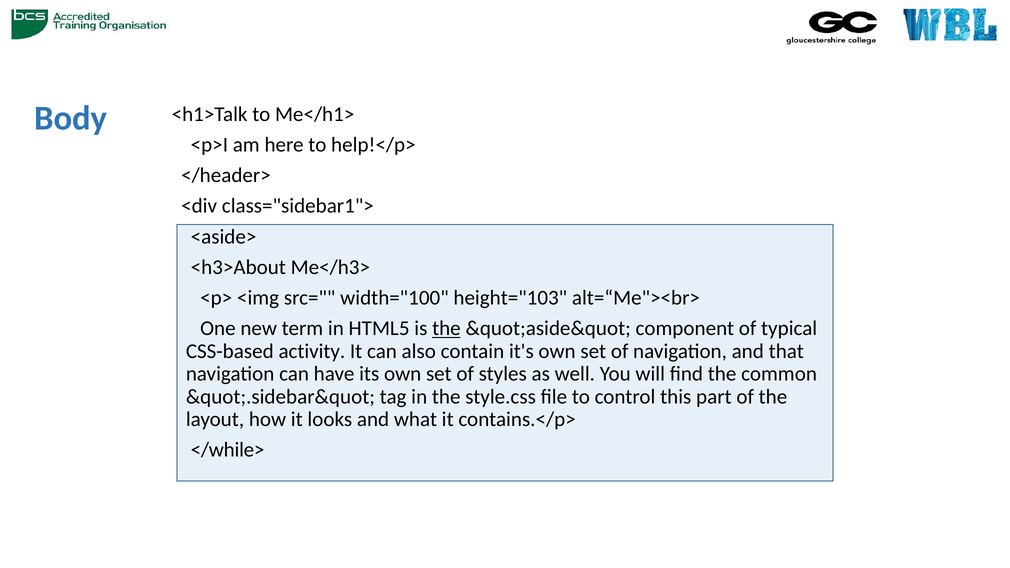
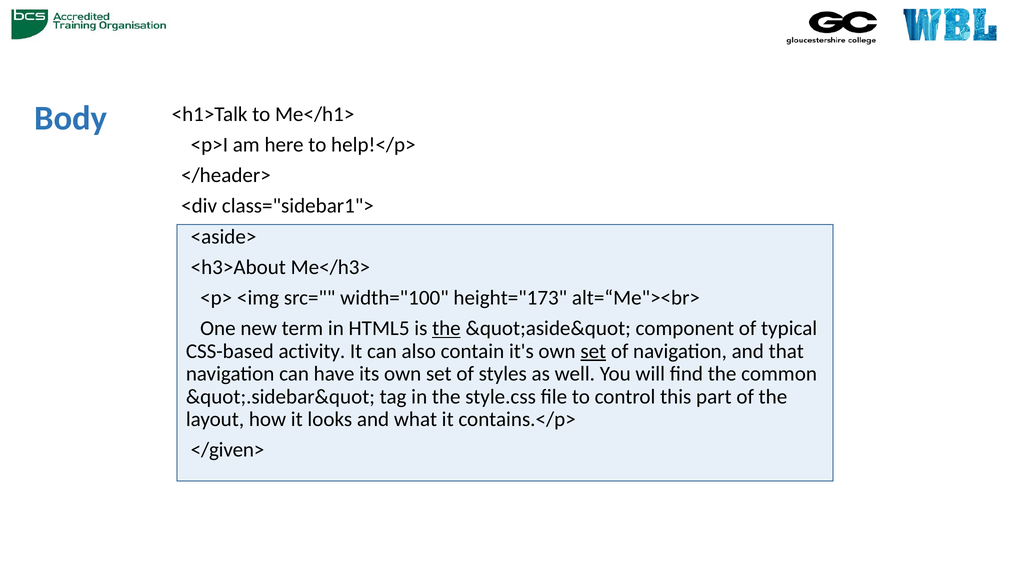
height="103: height="103 -> height="173 (510, 298)
set underline: none -> present (593, 351)
</while>: </while> -> </given> (228, 450)
